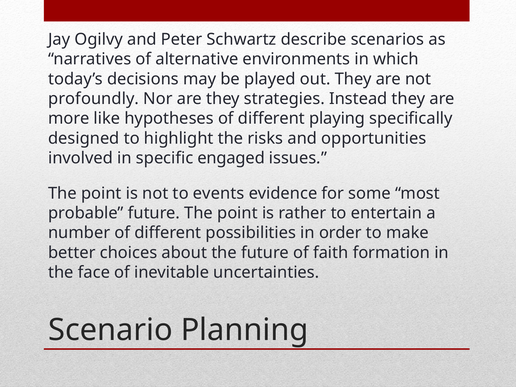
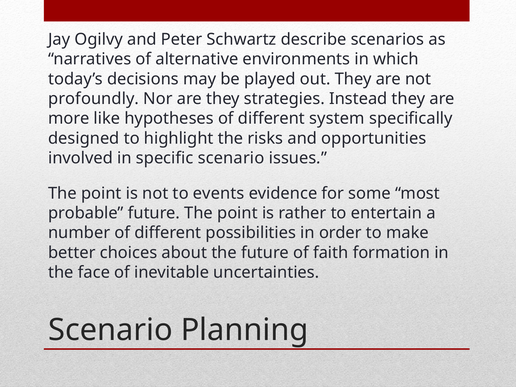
playing: playing -> system (337, 118)
specific engaged: engaged -> scenario (231, 158)
